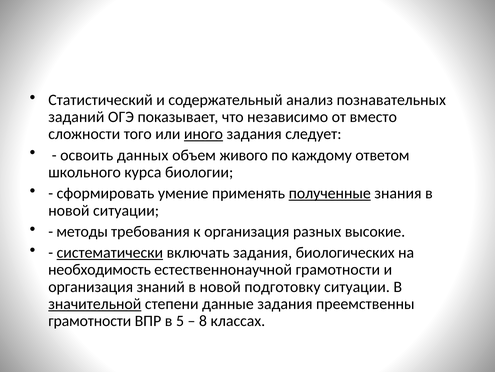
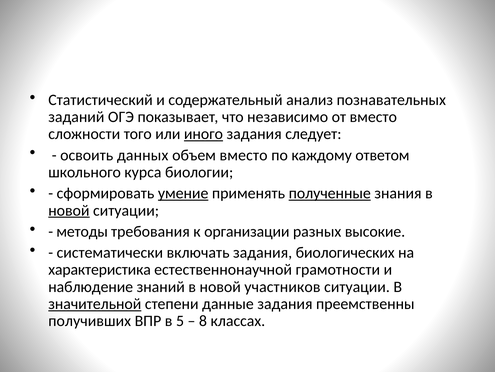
объем живого: живого -> вместо (244, 155)
умение underline: none -> present (183, 193)
новой underline: none -> present (69, 210)
к организация: организация -> организации (247, 231)
систематически underline: present -> none (110, 252)
необходимость: необходимость -> характеристика (100, 269)
организация: организация -> наблюдение (91, 286)
подготовку: подготовку -> участников (282, 286)
грамотности: грамотности -> получивших (90, 320)
